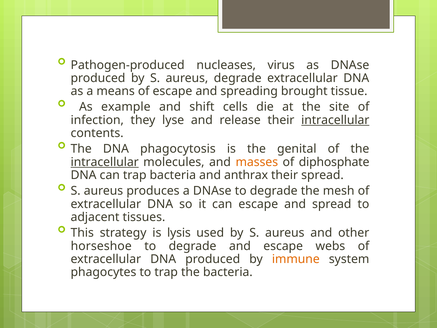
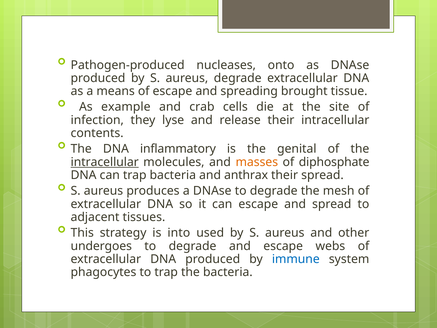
virus: virus -> onto (281, 65)
shift: shift -> crab (202, 107)
intracellular underline: present -> none (335, 120)
phagocytosis: phagocytosis -> inflammatory (178, 149)
lysis: lysis -> into (179, 233)
horseshoe: horseshoe -> undergoes (101, 246)
immune colour: orange -> blue (296, 259)
